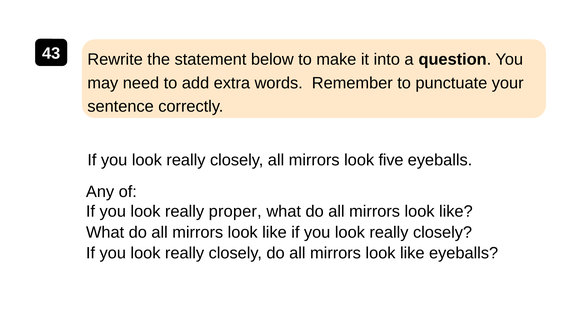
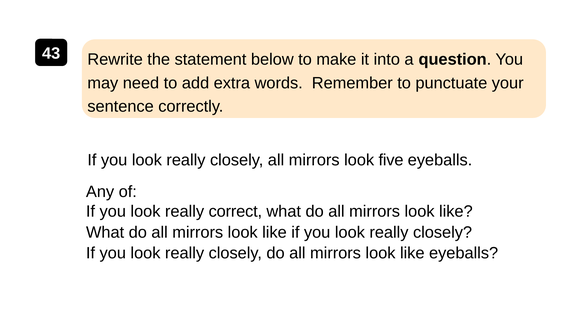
proper: proper -> correct (235, 211)
